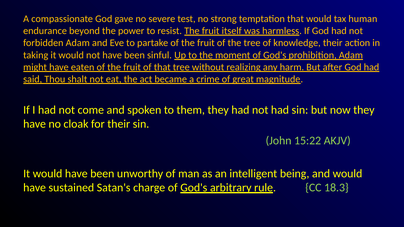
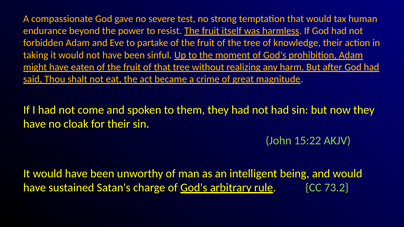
18.3: 18.3 -> 73.2 (336, 188)
